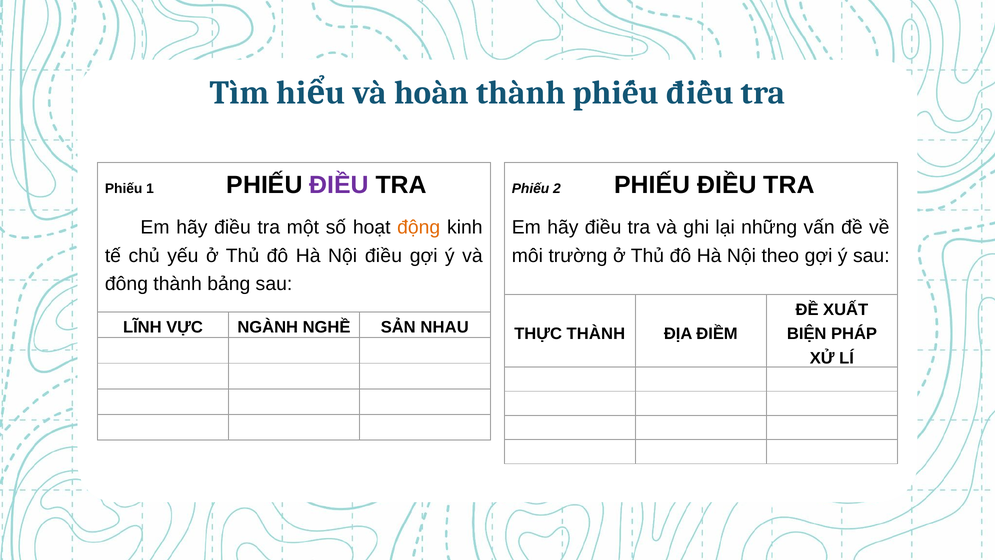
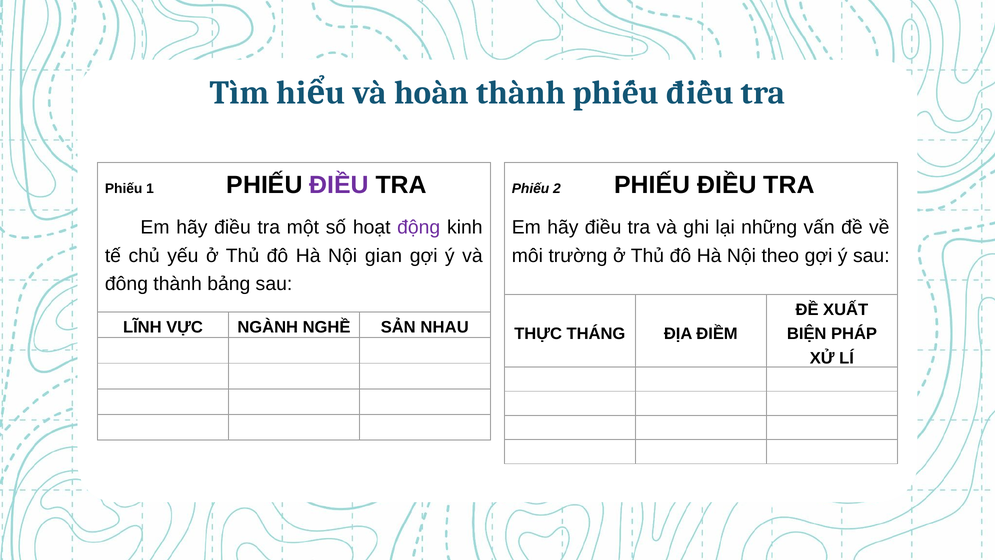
động colour: orange -> purple (419, 227)
Nội điều: điều -> gian (383, 256)
THỰC THÀNH: THÀNH -> THÁNG (596, 334)
